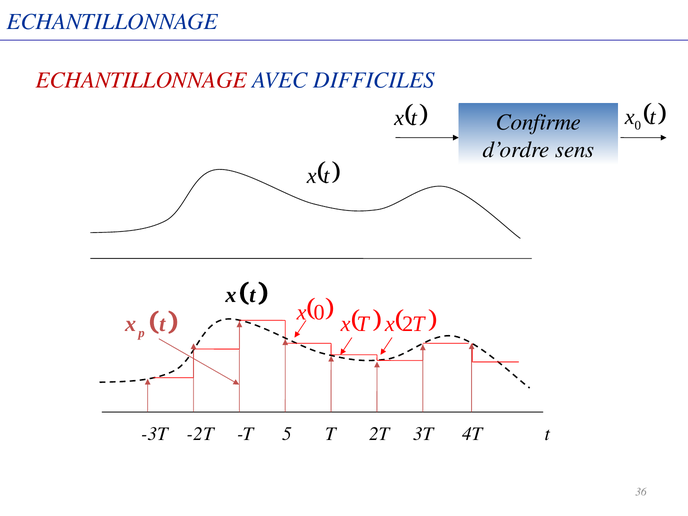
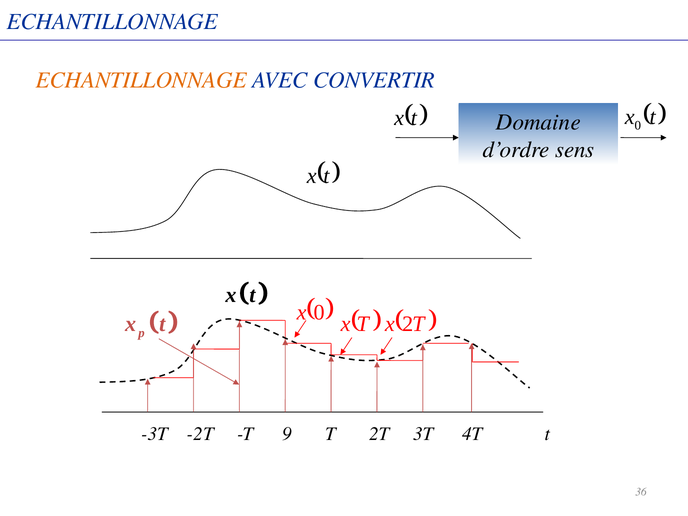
ECHANTILLONNAGE colour: red -> orange (141, 80)
DIFFICILES: DIFFICILES -> CONVERTIR (374, 80)
Confirme: Confirme -> Domaine (538, 122)
5: 5 -> 9 (287, 434)
